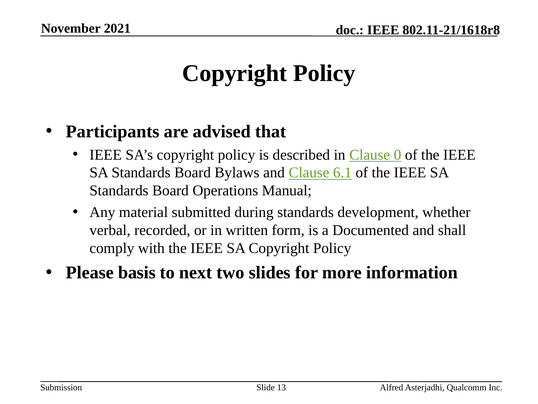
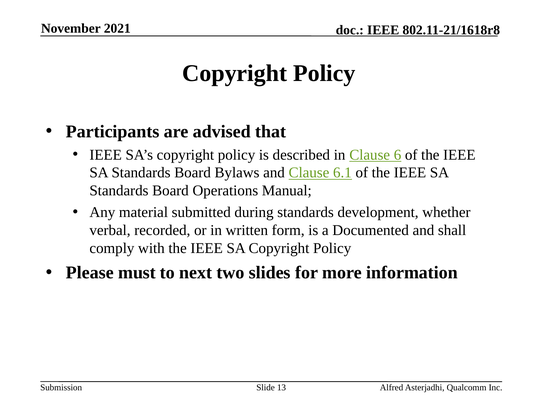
0: 0 -> 6 (398, 155)
basis: basis -> must (137, 272)
